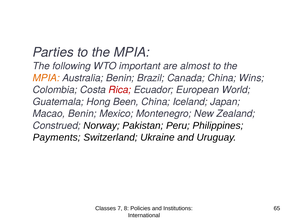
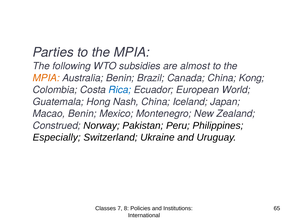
important: important -> subsidies (140, 66)
Wins: Wins -> Kong (252, 78)
Rica colour: red -> blue (120, 90)
Been: Been -> Nash (126, 102)
Payments: Payments -> Especially (57, 138)
